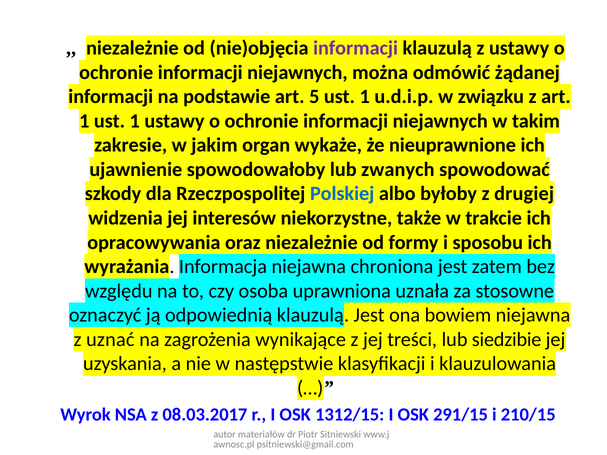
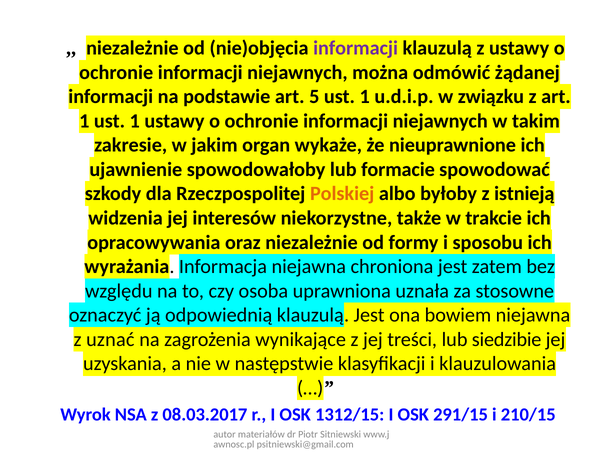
zwanych: zwanych -> formacie (398, 170)
Polskiej colour: blue -> orange (342, 194)
drugiej: drugiej -> istnieją (524, 194)
